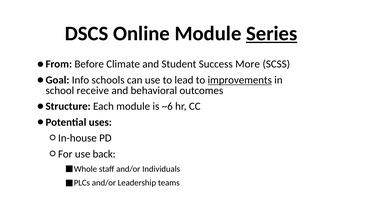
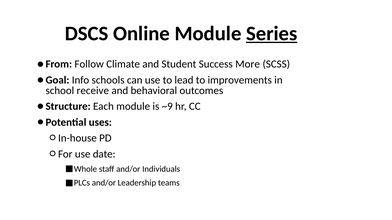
Before: Before -> Follow (89, 64)
improvements underline: present -> none (240, 80)
~6: ~6 -> ~9 (167, 107)
back: back -> date (104, 154)
